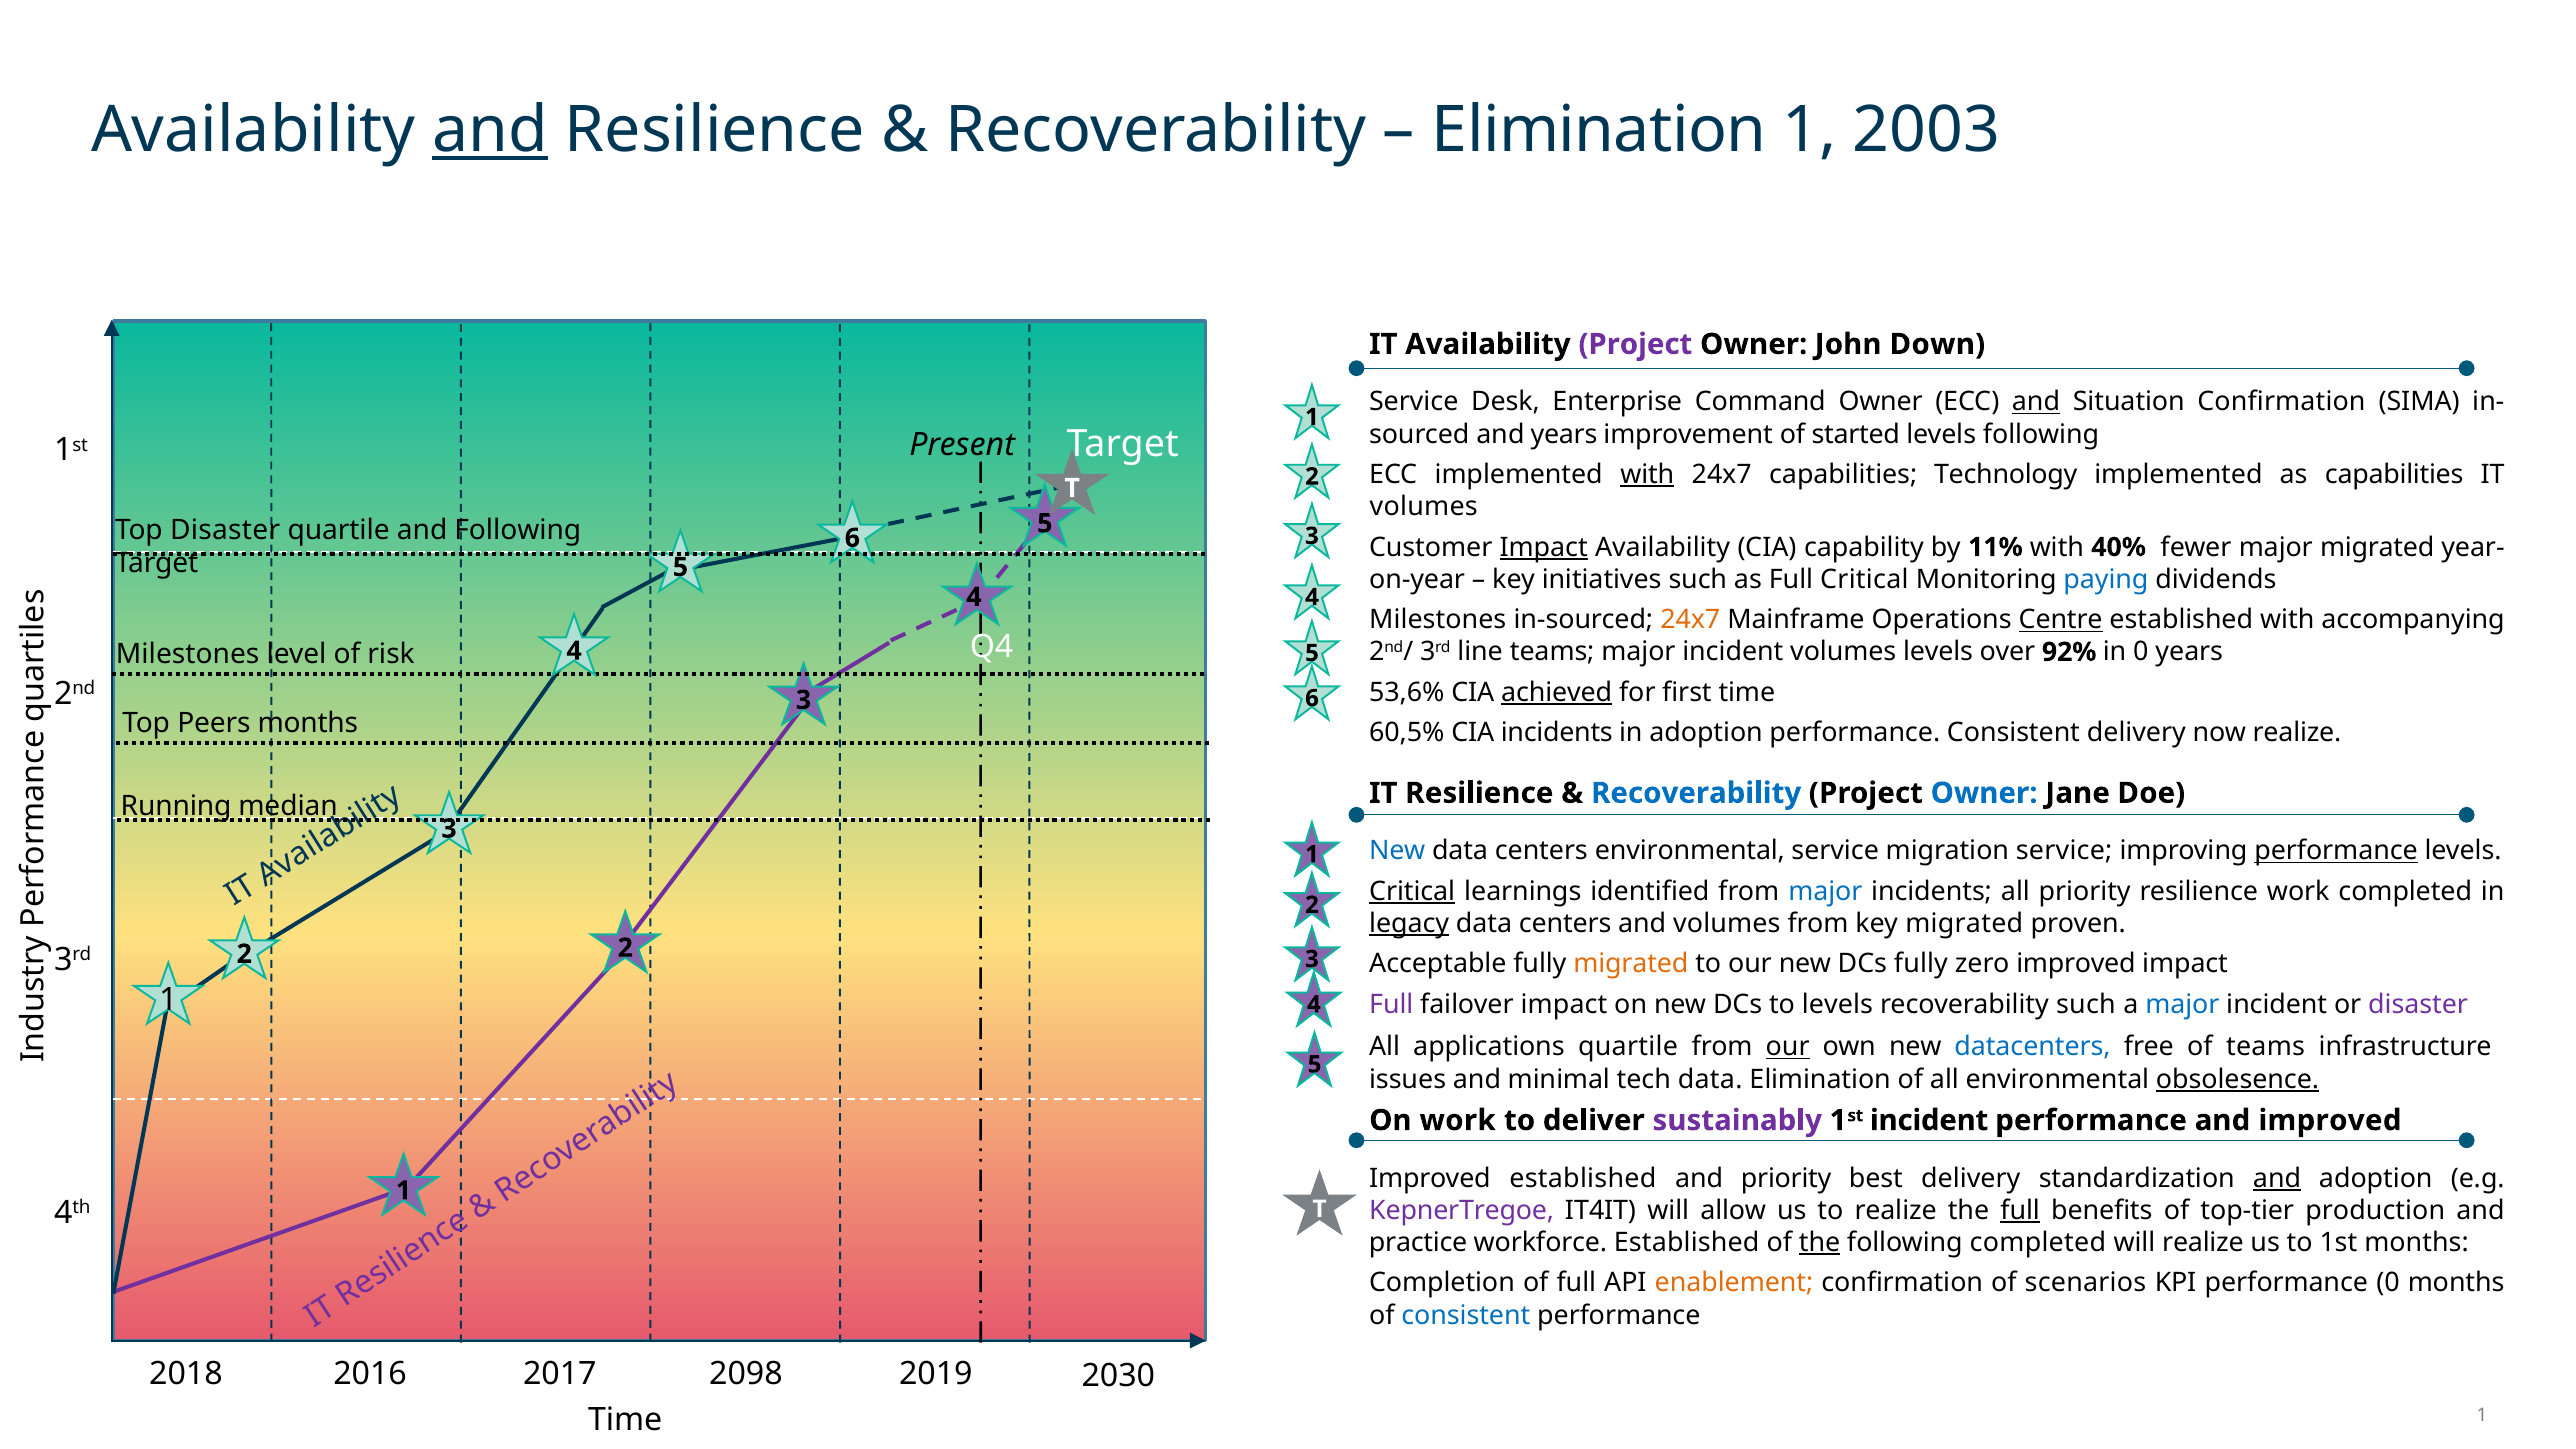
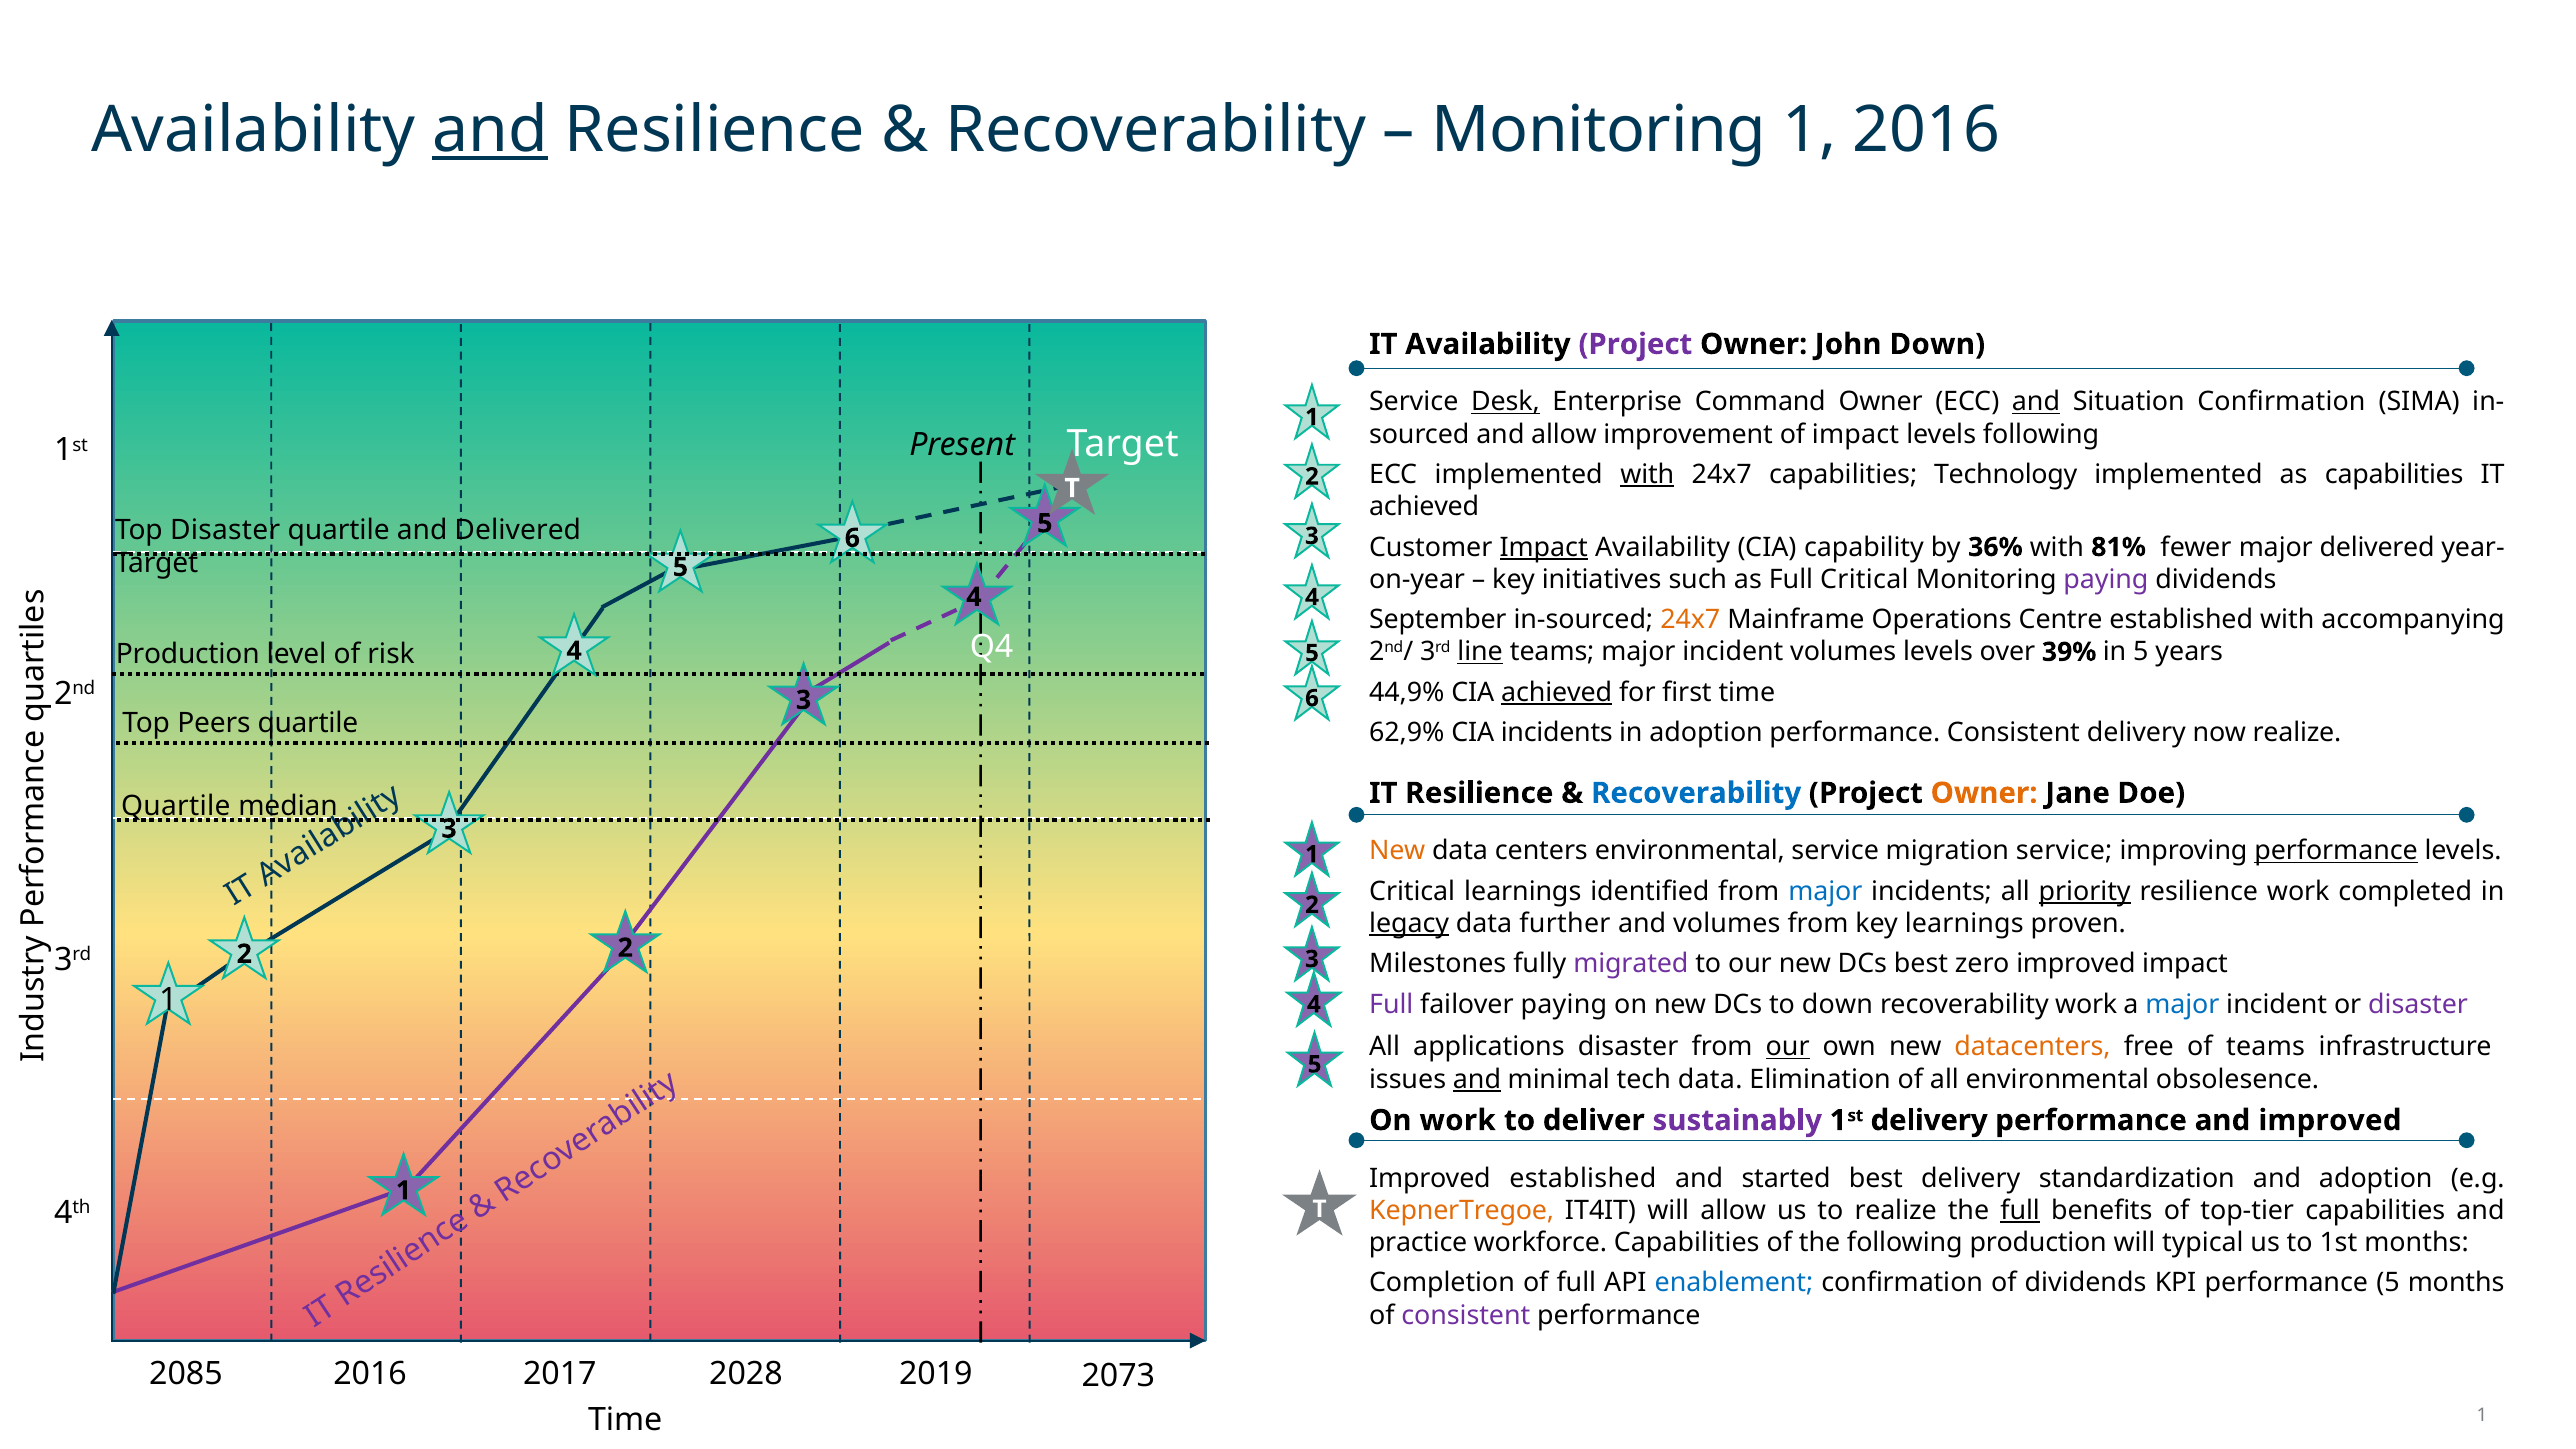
Elimination: Elimination -> Monitoring (1599, 130)
1 2003: 2003 -> 2016 (1927, 130)
Desk underline: none -> present (1505, 402)
and years: years -> allow (1564, 434)
of started: started -> impact (1856, 434)
volumes: volumes -> achieved (1424, 507)
and Following: Following -> Delivered (518, 530)
11%: 11% -> 36% (1995, 547)
40%: 40% -> 81% (2119, 547)
major migrated: migrated -> delivered (2377, 547)
paying colour: blue -> purple (2106, 579)
Milestones: Milestones -> September (1438, 620)
Centre underline: present -> none (2061, 620)
line underline: none -> present (1480, 652)
92%: 92% -> 39% (2069, 652)
in 0: 0 -> 5 (2141, 652)
Milestones: Milestones -> Production (188, 655)
53,6%: 53,6% -> 44,9% (1407, 692)
Peers months: months -> quartile (308, 723)
60,5%: 60,5% -> 62,9% (1407, 733)
Owner colour: blue -> orange (1984, 793)
Running: Running -> Quartile (176, 807)
New colour: blue -> orange (1397, 851)
Critical underline: present -> none (1412, 891)
priority underline: none -> present (2085, 891)
centers: centers -> further (1565, 924)
key migrated: migrated -> learnings (1964, 924)
Acceptable: Acceptable -> Milestones (1438, 964)
migrated colour: orange -> purple (1631, 964)
DCs fully: fully -> best (1921, 964)
failover impact: impact -> paying (1564, 1004)
to levels: levels -> down (1837, 1004)
recoverability such: such -> work (2086, 1004)
applications quartile: quartile -> disaster (1628, 1047)
datacenters colour: blue -> orange (2033, 1047)
and underline: none -> present (1477, 1079)
obsolesence underline: present -> none (2237, 1079)
1st incident: incident -> delivery (1929, 1120)
and priority: priority -> started (1786, 1178)
and underline: present -> none (2277, 1178)
KepnerTregoe colour: purple -> orange (1462, 1210)
top-tier production: production -> capabilities (2375, 1210)
workforce Established: Established -> Capabilities (1687, 1243)
the underline: present -> none (1820, 1243)
following completed: completed -> production (2038, 1243)
will realize: realize -> typical (2203, 1243)
enablement colour: orange -> blue (1734, 1283)
of scenarios: scenarios -> dividends (2086, 1283)
performance 0: 0 -> 5 (2388, 1283)
consistent colour: blue -> purple (1466, 1315)
2018: 2018 -> 2085 (186, 1374)
2098: 2098 -> 2028 (746, 1374)
2030: 2030 -> 2073 (1118, 1376)
